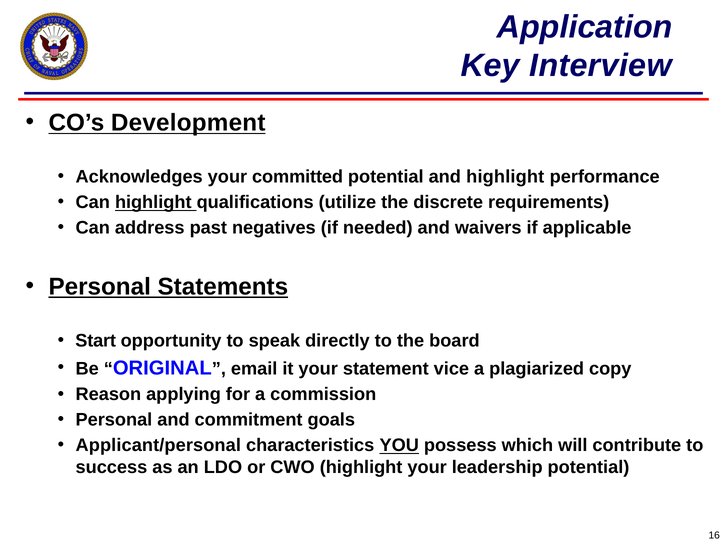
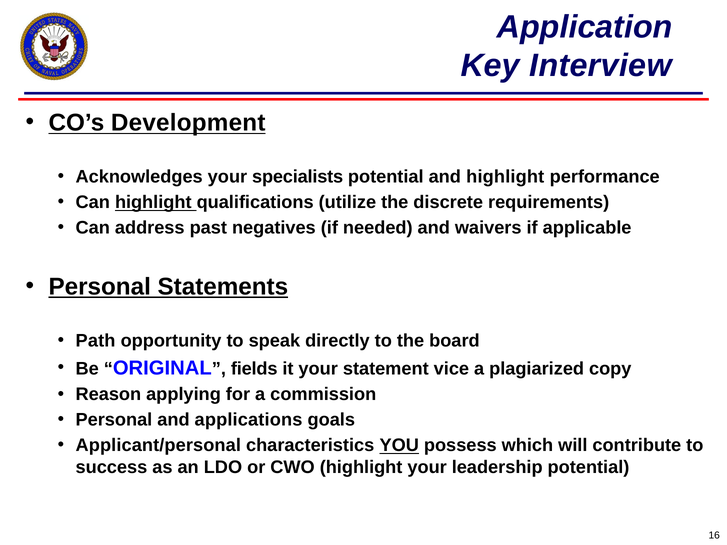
committed: committed -> specialists (298, 177)
Start: Start -> Path (96, 341)
email: email -> fields (254, 369)
commitment: commitment -> applications (248, 420)
